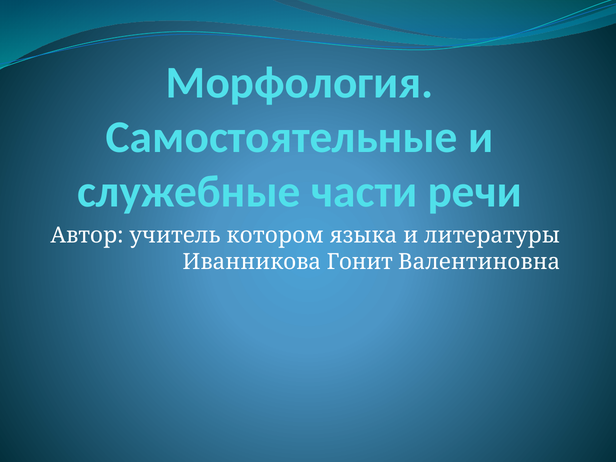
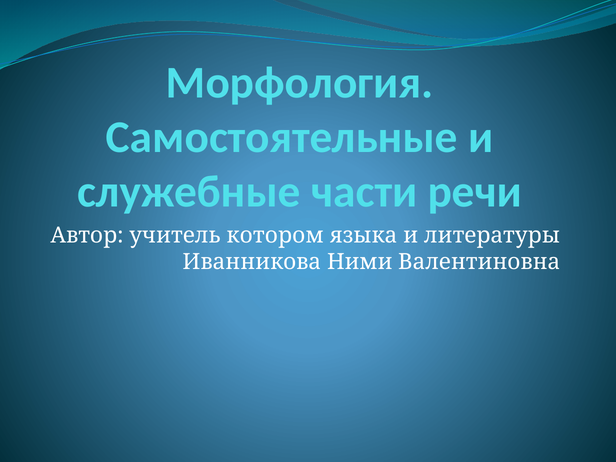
Гонит: Гонит -> Ними (360, 262)
